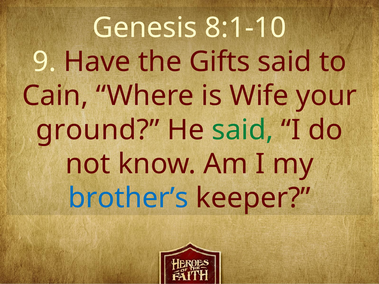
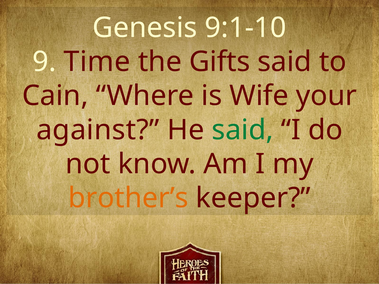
8:1-10: 8:1-10 -> 9:1-10 (246, 28)
Have: Have -> Time (97, 62)
ground: ground -> against (98, 130)
brother’s colour: blue -> orange (128, 198)
